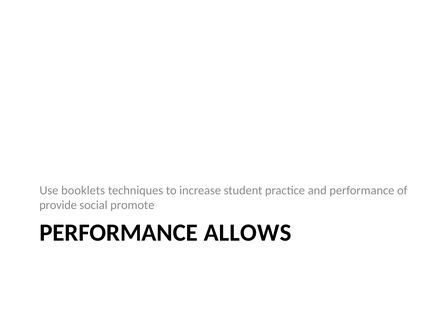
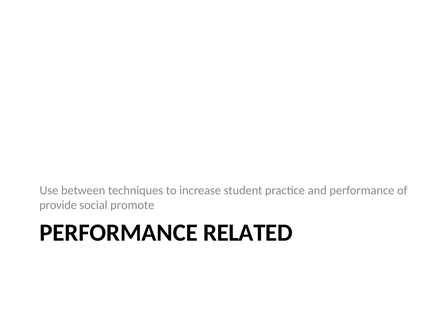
booklets: booklets -> between (83, 190)
ALLOWS: ALLOWS -> RELATED (248, 233)
